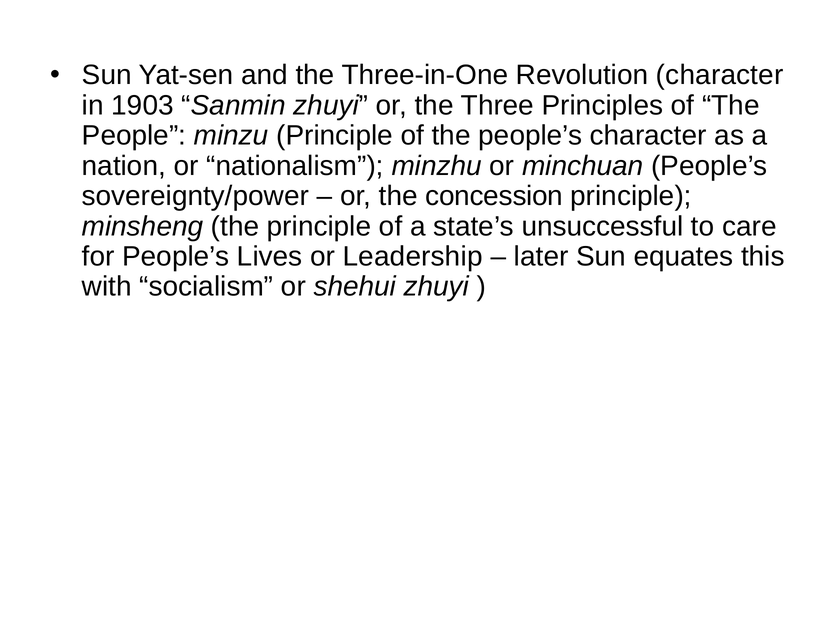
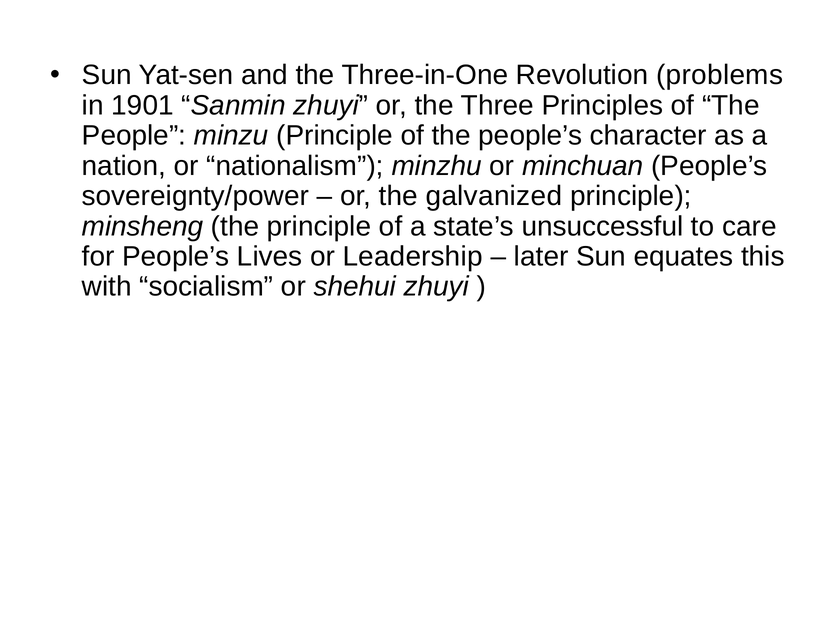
Revolution character: character -> problems (720, 75)
1903: 1903 -> 1901 (143, 105)
concession: concession -> galvanized (494, 196)
